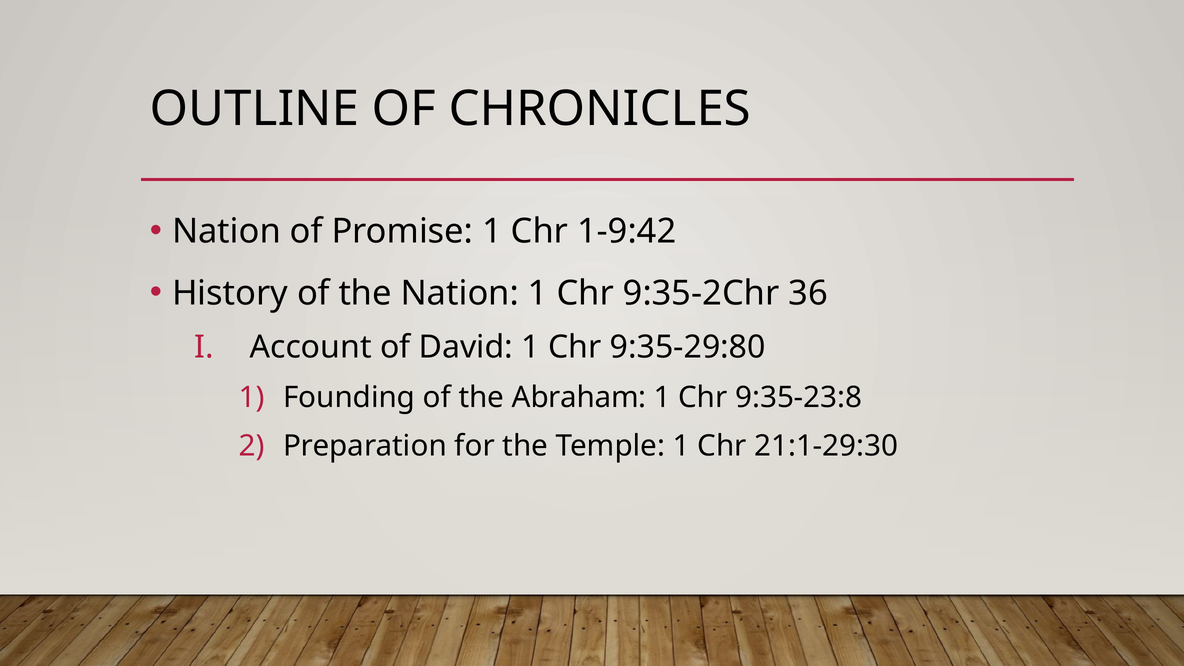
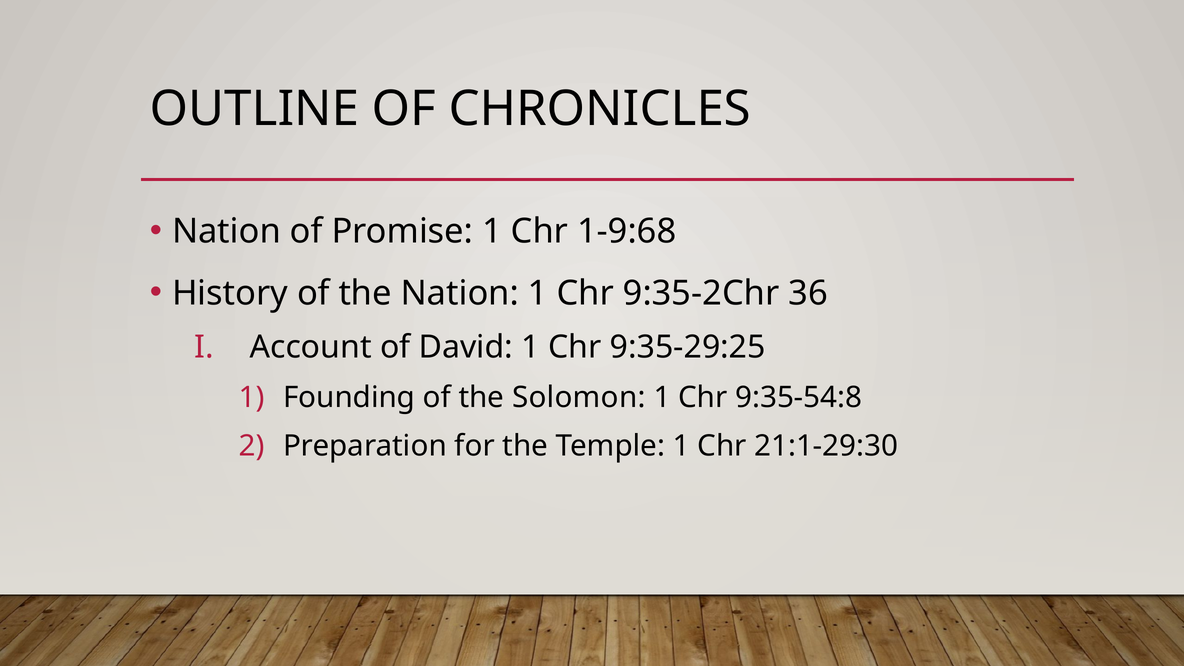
1-9:42: 1-9:42 -> 1-9:68 (627, 232)
9:35-29:80: 9:35-29:80 -> 9:35-29:25 (688, 347)
Abraham: Abraham -> Solomon (579, 397)
9:35-23:8: 9:35-23:8 -> 9:35-54:8 (799, 397)
